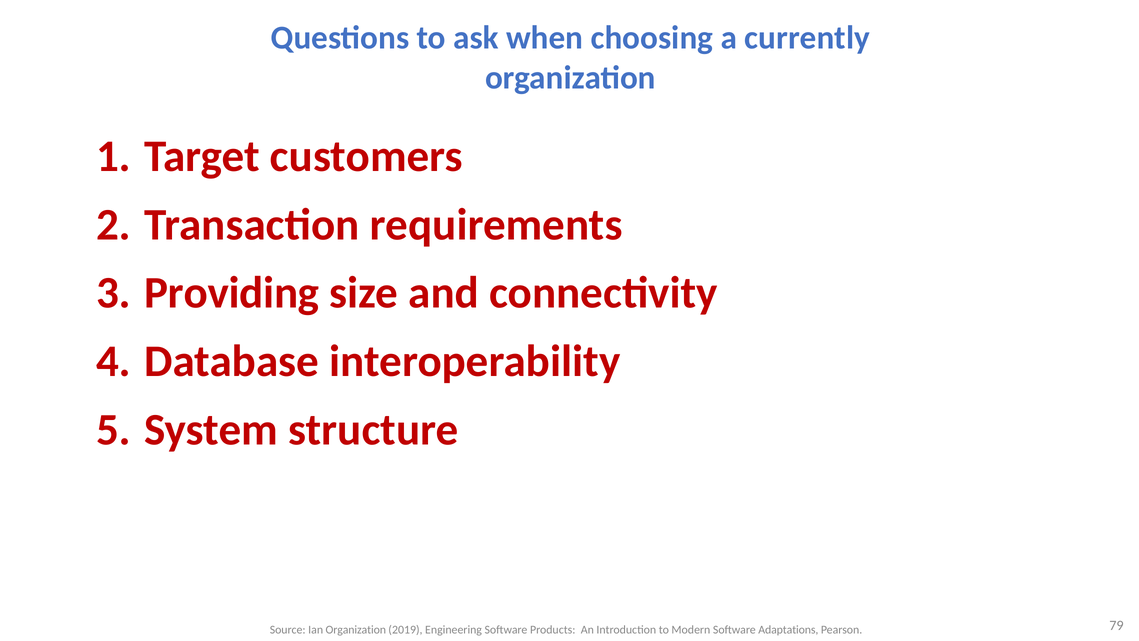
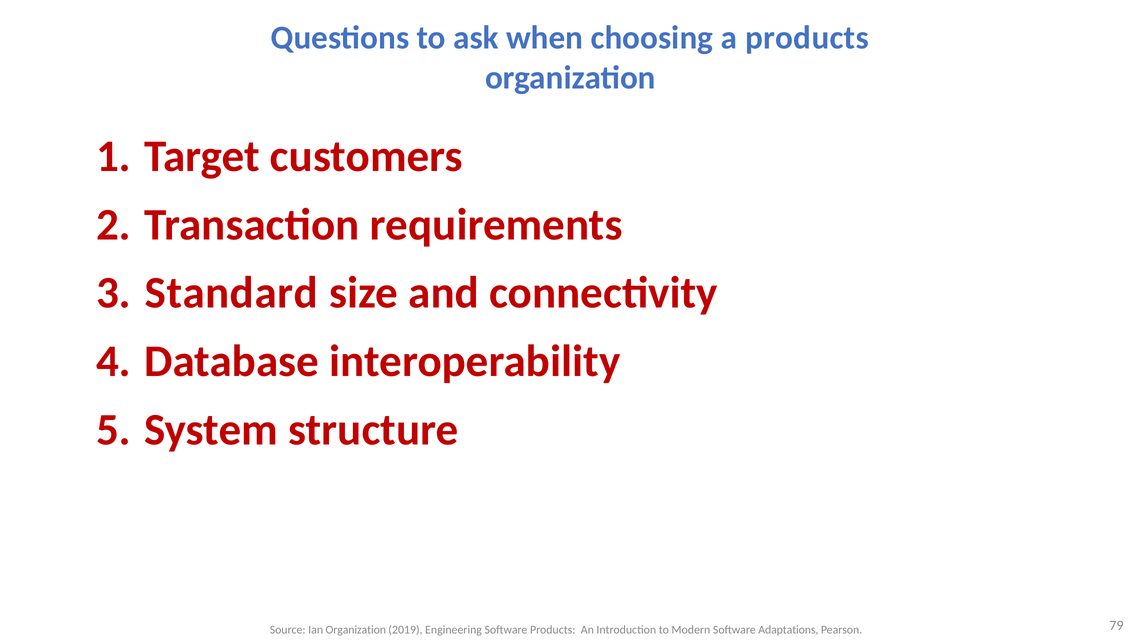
a currently: currently -> products (807, 38)
Providing: Providing -> Standard (231, 293)
